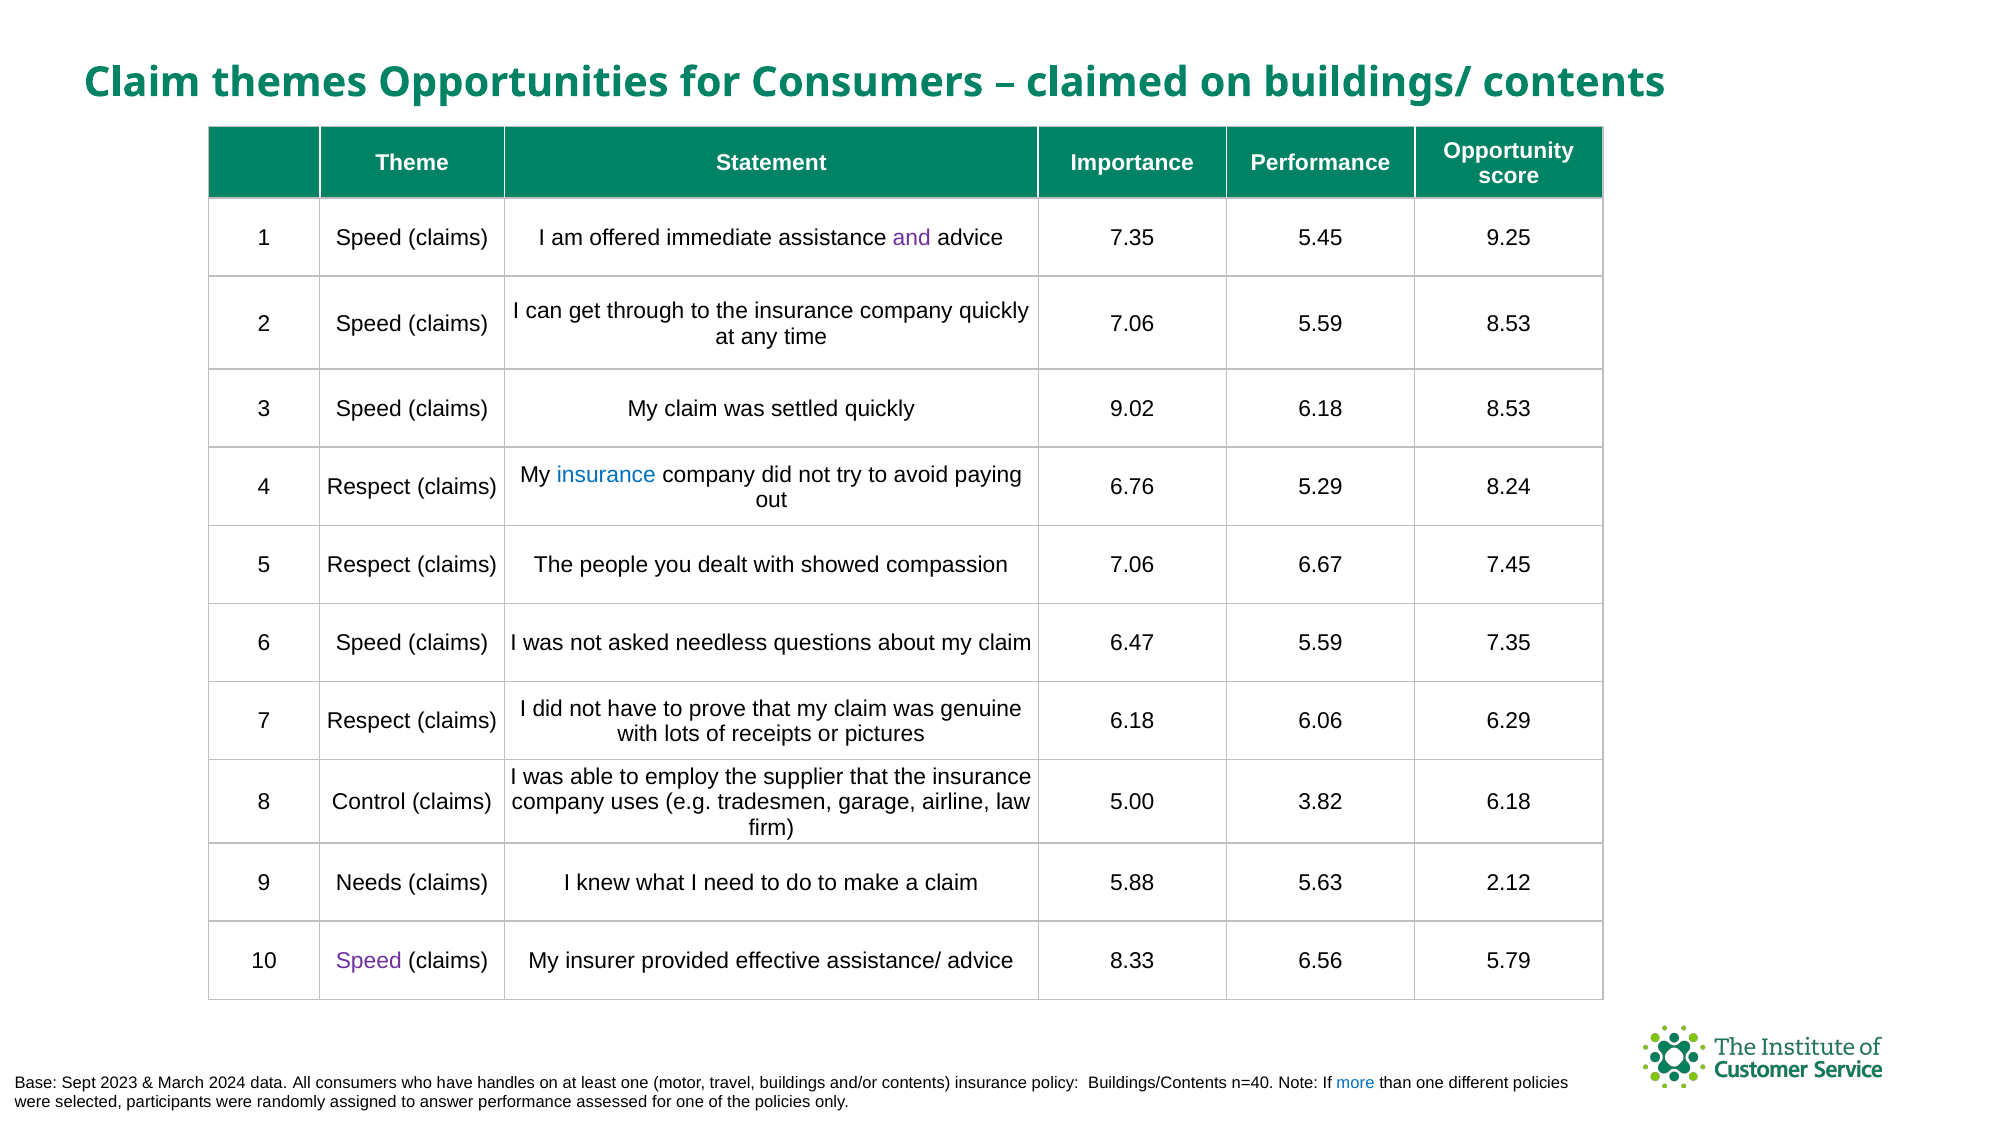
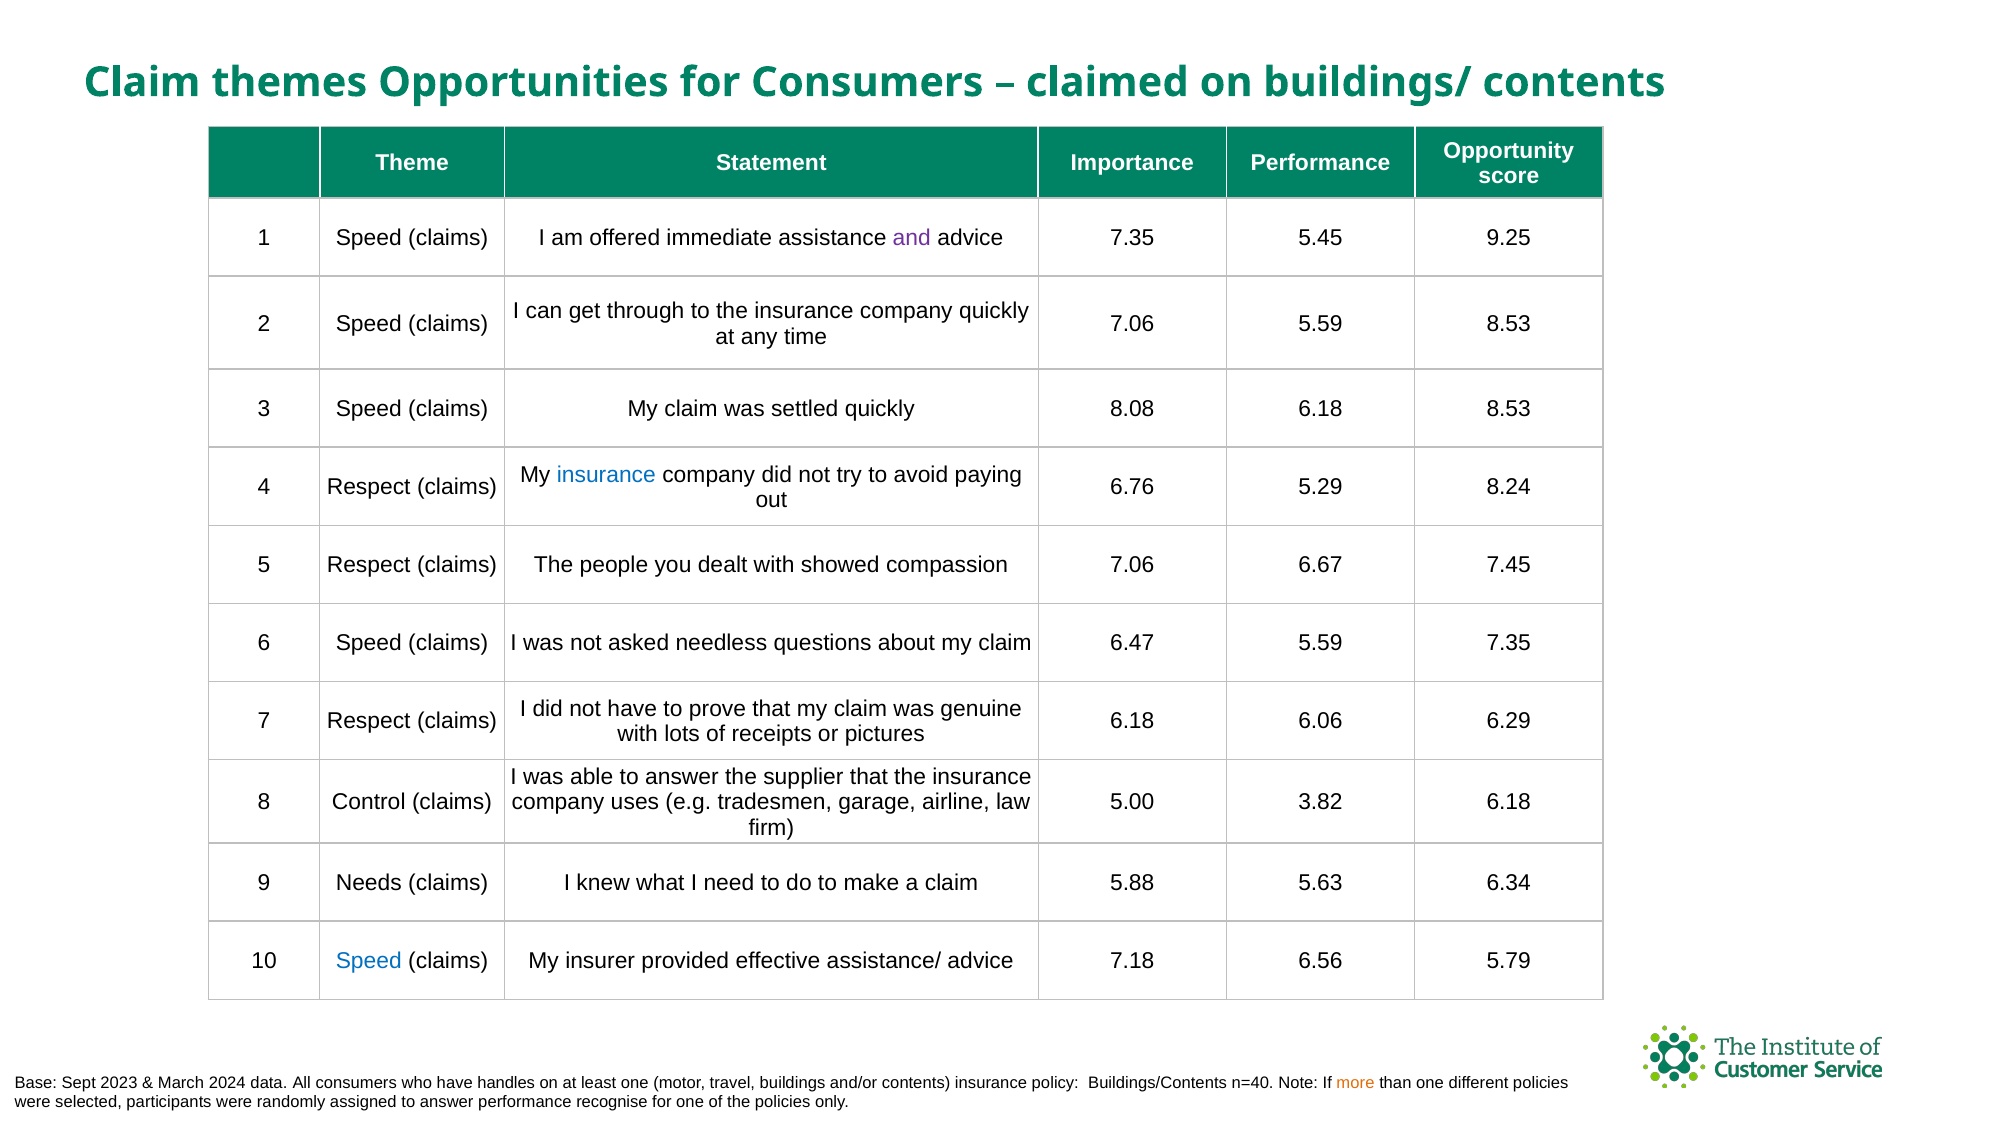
9.02: 9.02 -> 8.08 (1132, 409)
able to employ: employ -> answer (682, 777)
2.12: 2.12 -> 6.34 (1509, 883)
Speed colour: purple -> blue (369, 961)
8.33: 8.33 -> 7.18 (1132, 961)
more colour: blue -> orange (1355, 1082)
assessed: assessed -> recognise (612, 1102)
